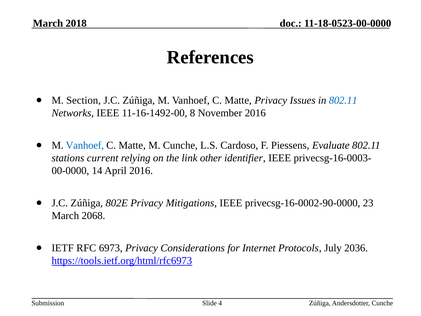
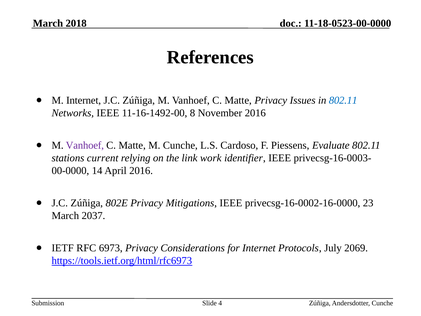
M Section: Section -> Internet (84, 100)
Vanhoef colour: blue -> purple (85, 145)
other: other -> work (211, 158)
privecsg-16-0002-90-0000: privecsg-16-0002-90-0000 -> privecsg-16-0002-16-0000 (303, 203)
2068: 2068 -> 2037 (93, 215)
2036: 2036 -> 2069 (356, 248)
